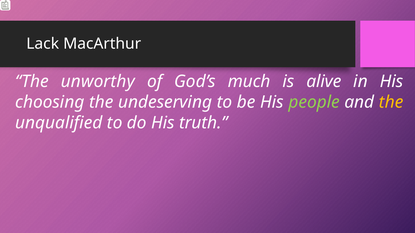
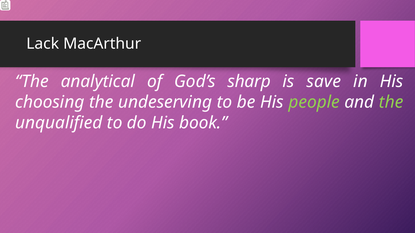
unworthy: unworthy -> analytical (98, 82)
much: much -> sharp (249, 82)
alive: alive -> save (324, 82)
the colour: yellow -> light green (391, 102)
truth: truth -> book (203, 123)
